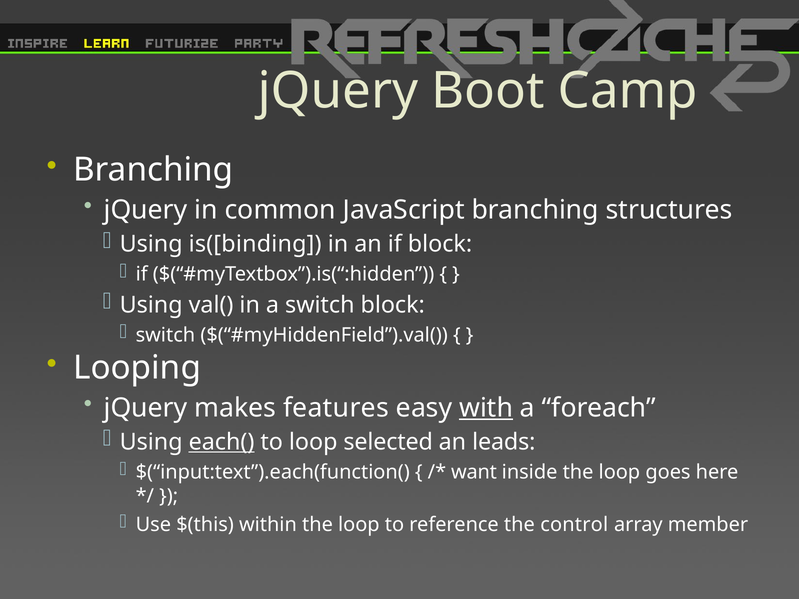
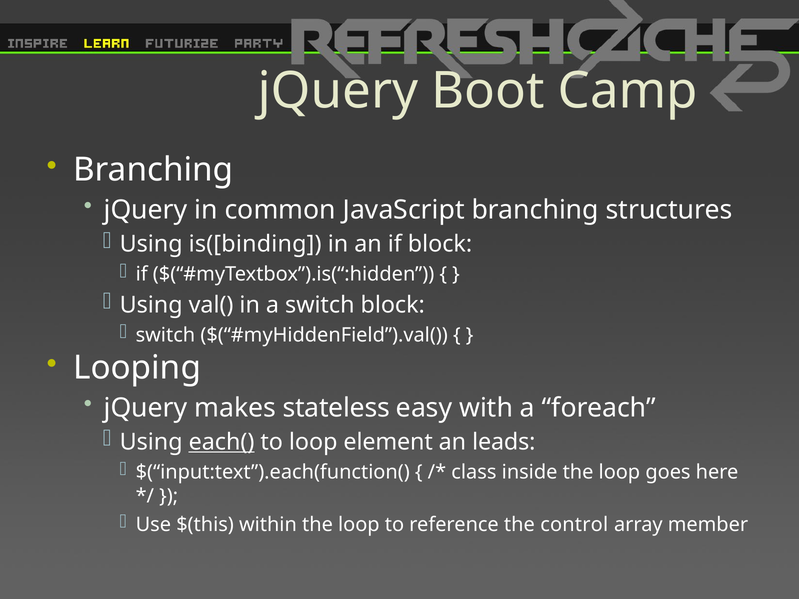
features: features -> stateless (336, 408)
with underline: present -> none (486, 408)
selected: selected -> element (388, 442)
want: want -> class (474, 472)
